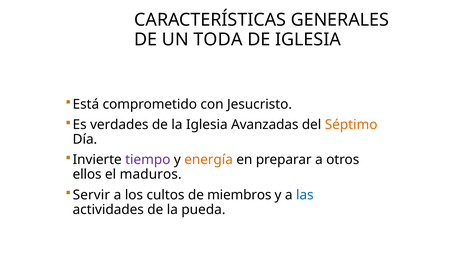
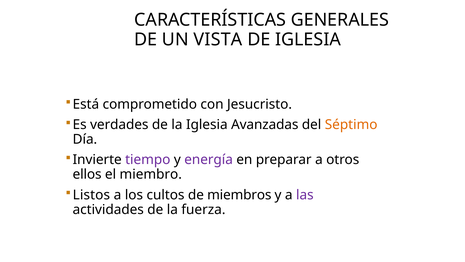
TODA: TODA -> VISTA (218, 39)
energía colour: orange -> purple (209, 160)
maduros: maduros -> miembro (151, 174)
Servir: Servir -> Listos (91, 195)
las colour: blue -> purple (305, 195)
pueda: pueda -> fuerza (203, 209)
